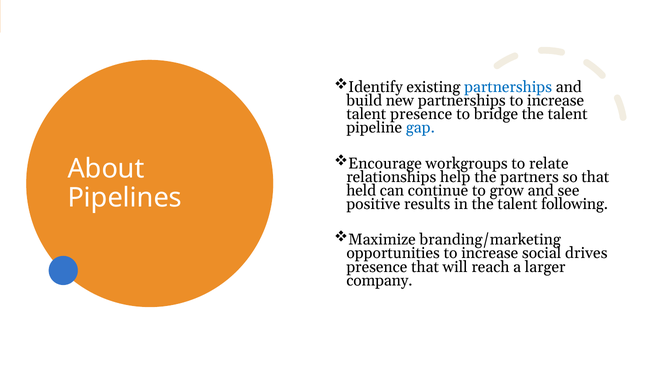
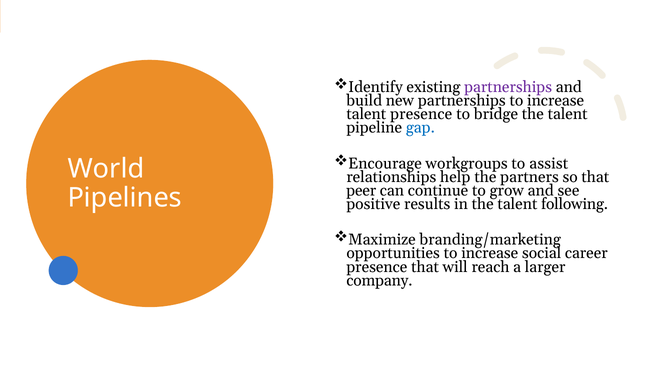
partnerships colour: blue -> purple (508, 87)
relate: relate -> assist (549, 163)
About: About -> World (106, 169)
held: held -> peer (361, 190)
drives: drives -> career (586, 253)
